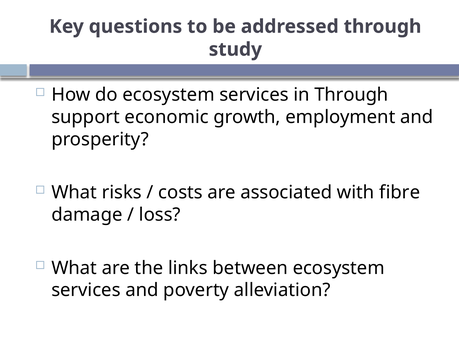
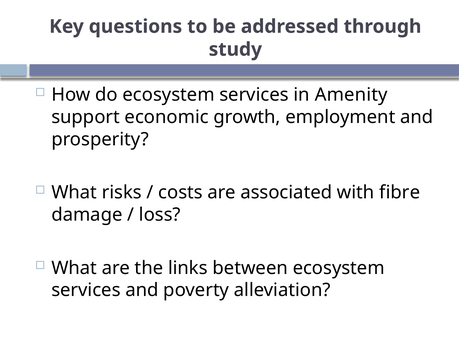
in Through: Through -> Amenity (351, 95)
